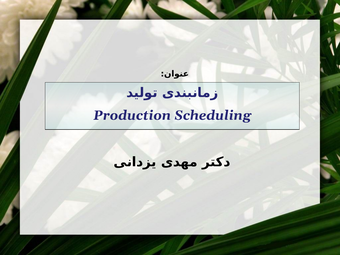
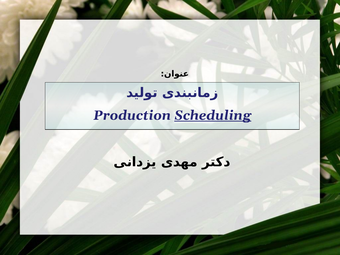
Scheduling underline: none -> present (213, 115)
